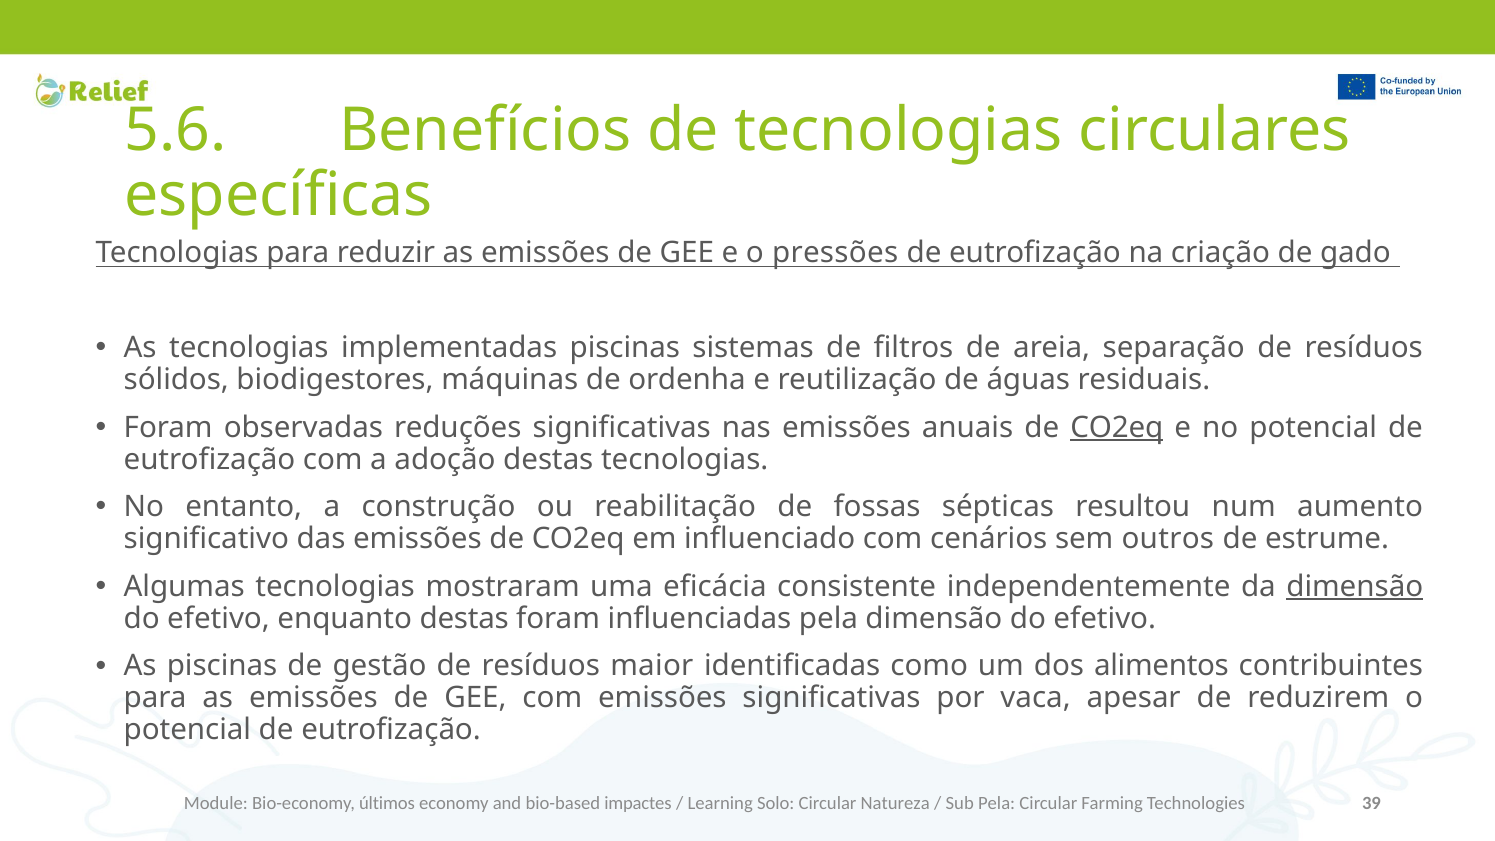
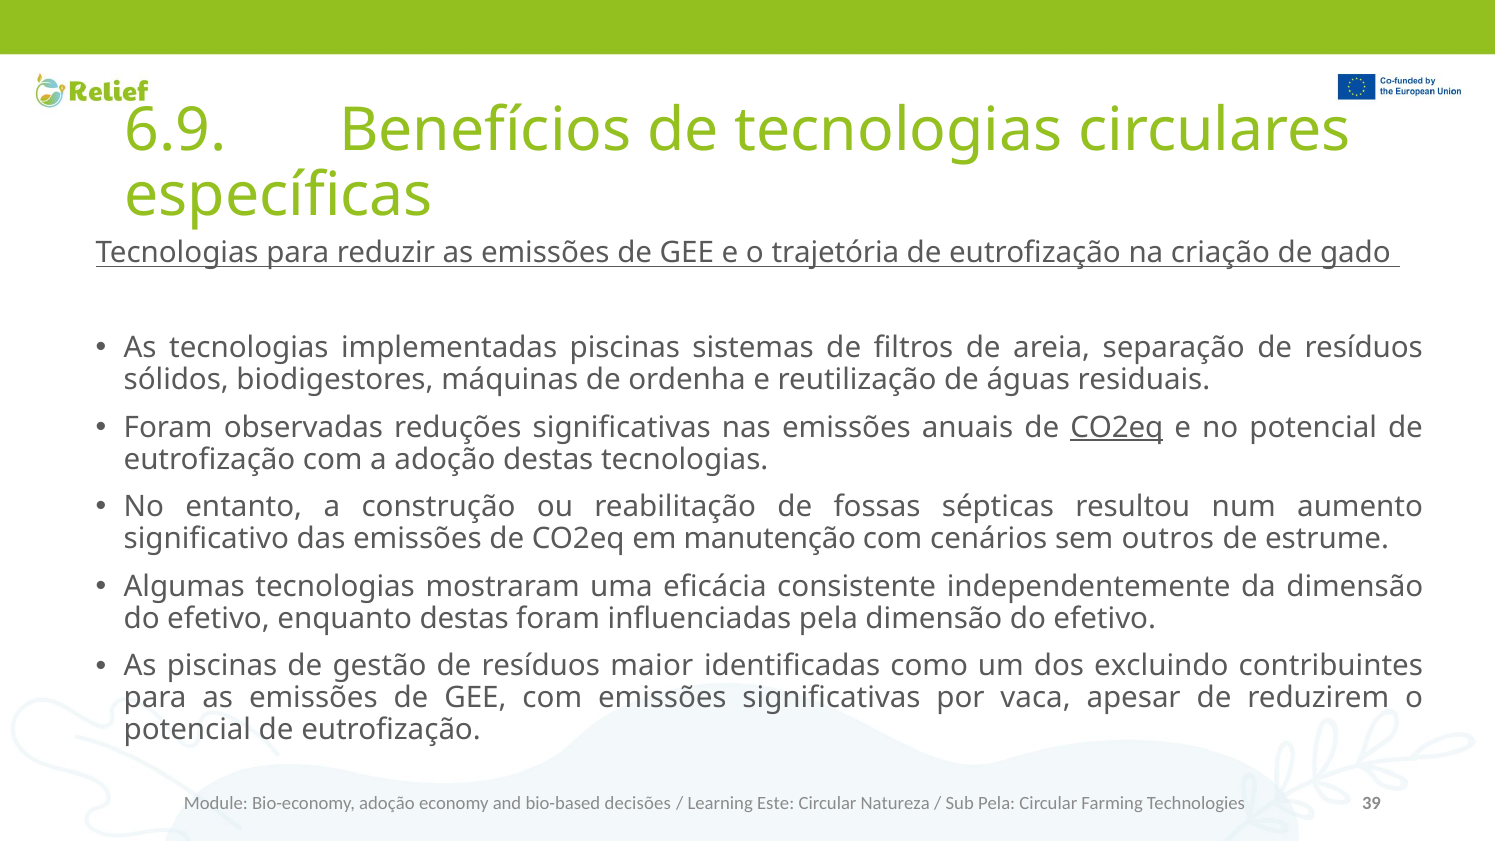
5.6: 5.6 -> 6.9 (176, 130)
pressões: pressões -> trajetória (835, 253)
influenciado: influenciado -> manutenção (770, 539)
dimensão underline: present -> none (1355, 586)
alimentos: alimentos -> excluindo (1161, 666)
Bio-economy últimos: últimos -> adoção (387, 803)
impactes: impactes -> decisões (638, 803)
Solo: Solo -> Este (776, 803)
